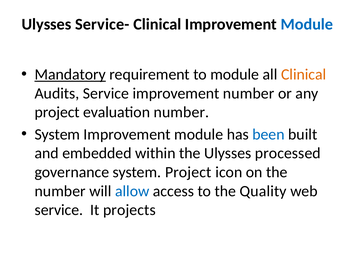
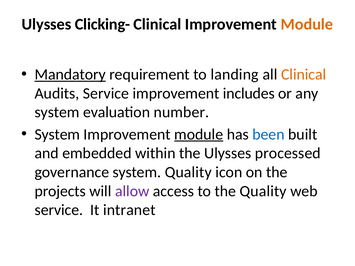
Service-: Service- -> Clicking- (102, 24)
Module colour: blue -> orange (307, 24)
to module: module -> landing (235, 74)
improvement number: number -> includes (249, 93)
project: project -> system (57, 112)
module underline: none -> present (199, 134)
system Project: Project -> Quality (188, 172)
number: number -> projects (60, 191)
allow colour: blue -> purple (132, 191)
projects: projects -> intranet (129, 210)
